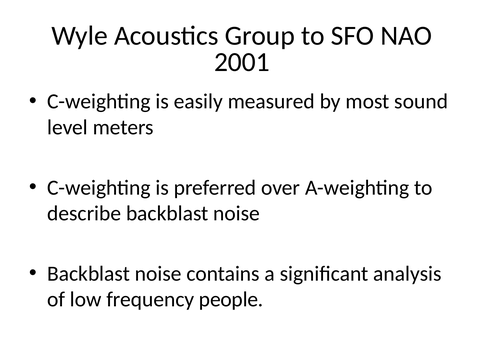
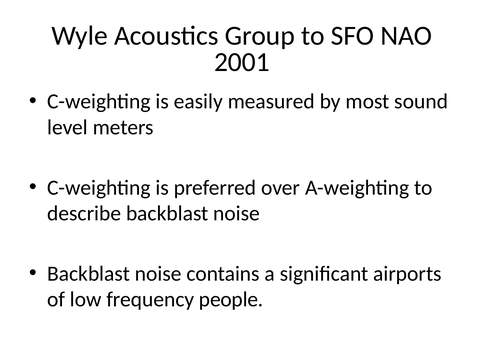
analysis: analysis -> airports (407, 274)
